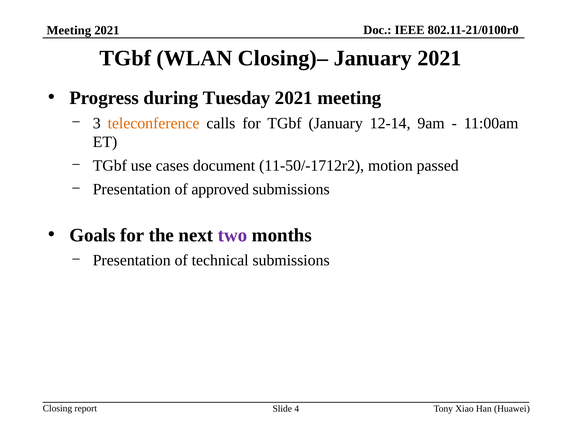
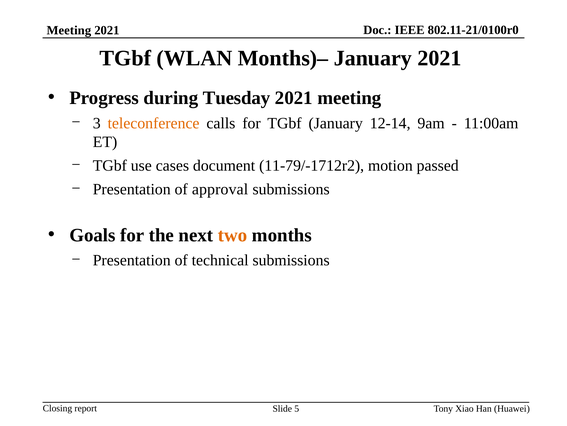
Closing)–: Closing)– -> Months)– (283, 58)
11-50/-1712r2: 11-50/-1712r2 -> 11-79/-1712r2 (312, 165)
approved: approved -> approval (220, 189)
two colour: purple -> orange (233, 235)
4: 4 -> 5 (297, 408)
